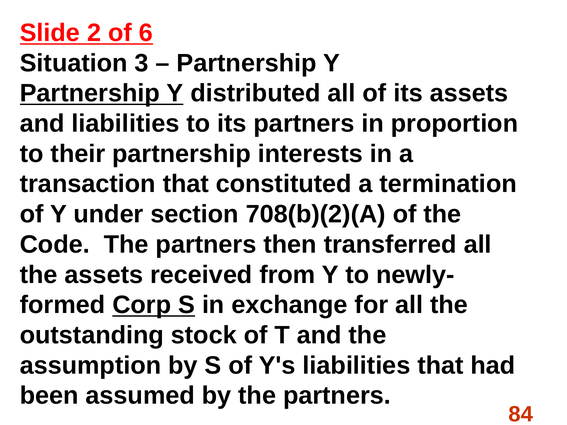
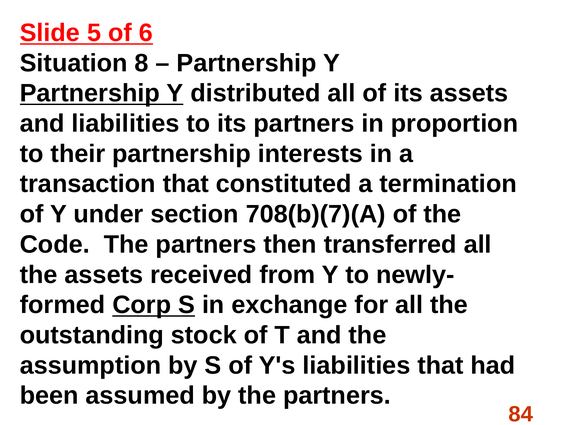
2: 2 -> 5 (94, 33)
3: 3 -> 8 (142, 63)
708(b)(2)(A: 708(b)(2)(A -> 708(b)(7)(A (316, 214)
